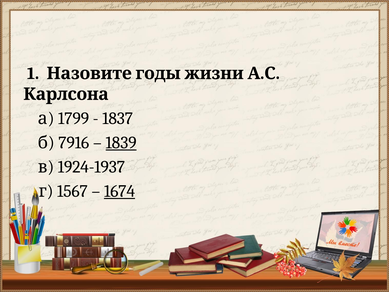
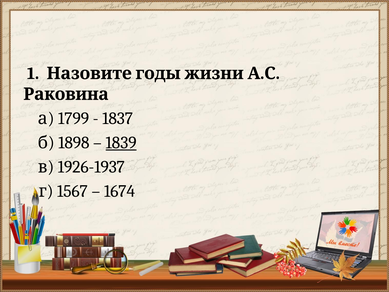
Карлсона: Карлсона -> Раковина (66, 94)
7916: 7916 -> 1898 (74, 143)
1924-1937: 1924-1937 -> 1926-1937 (91, 167)
1674 underline: present -> none (120, 191)
